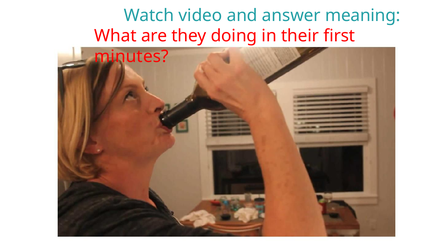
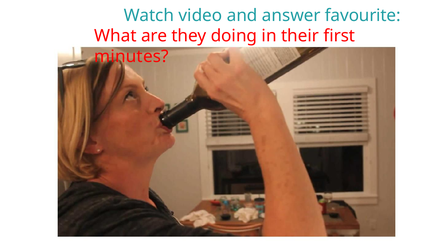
meaning: meaning -> favourite (363, 15)
